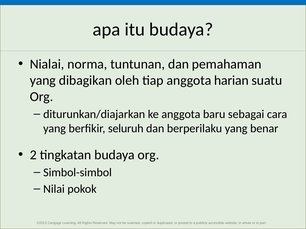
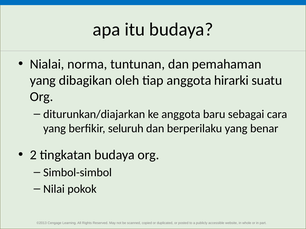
harian: harian -> hirarki (231, 81)
